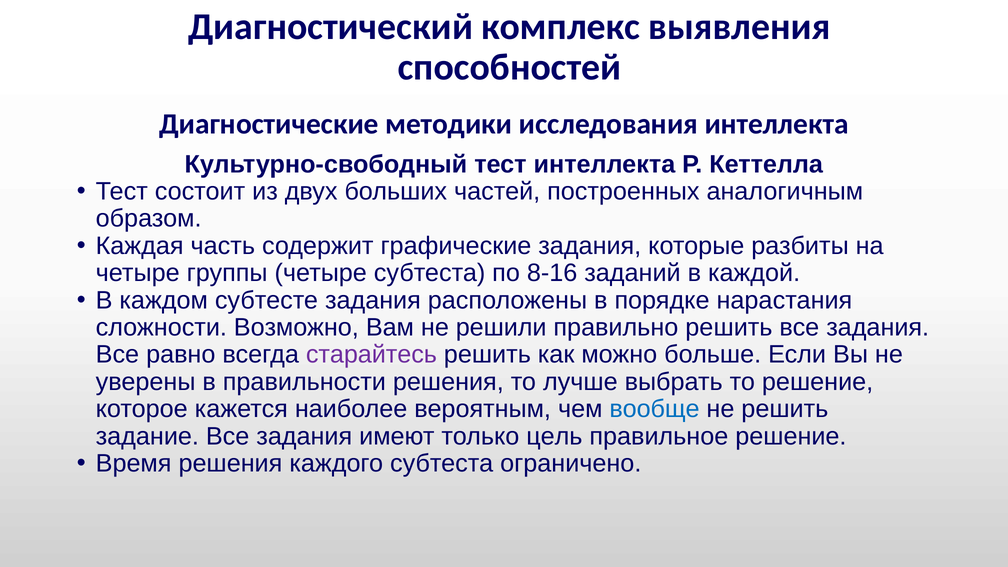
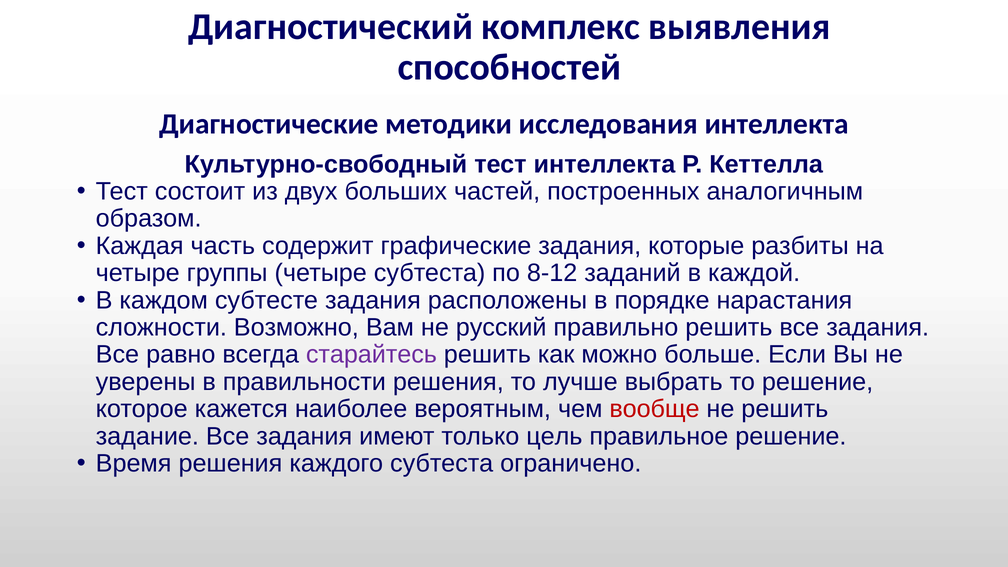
8-16: 8-16 -> 8-12 (552, 273)
решили: решили -> русский (501, 327)
вообще colour: blue -> red (654, 409)
